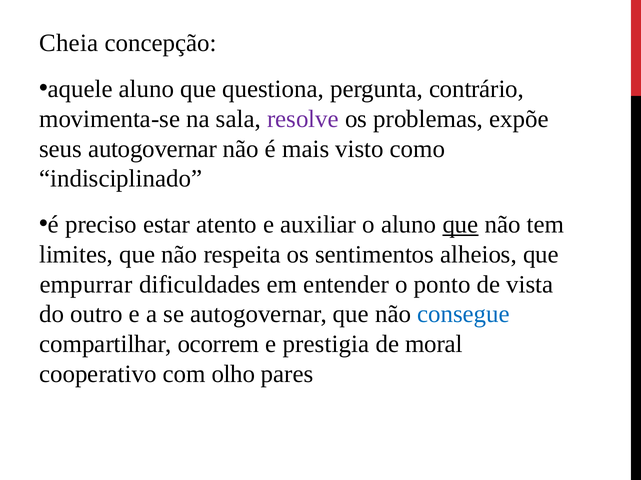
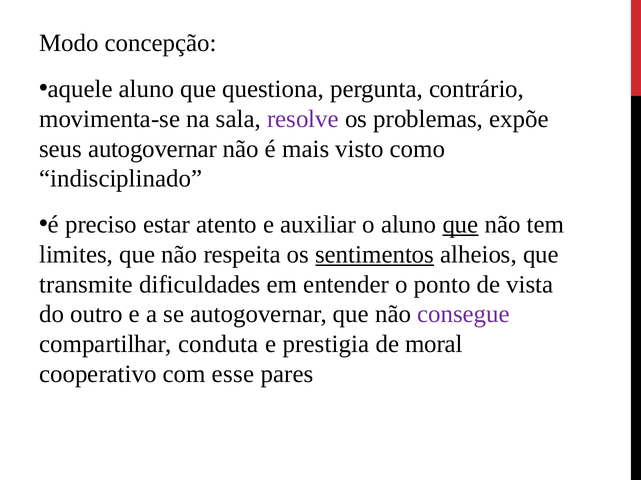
Cheia: Cheia -> Modo (69, 43)
sentimentos underline: none -> present (375, 255)
empurrar: empurrar -> transmite (86, 285)
consegue colour: blue -> purple (463, 315)
ocorrem: ocorrem -> conduta (218, 345)
olho: olho -> esse (233, 375)
